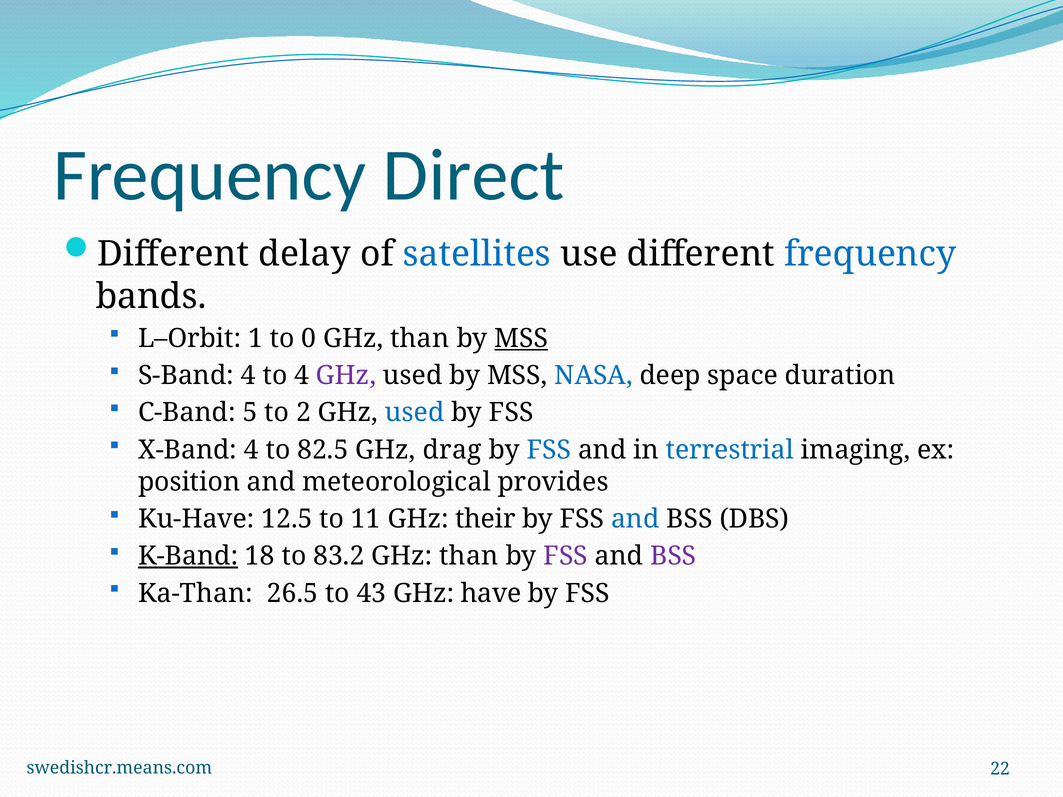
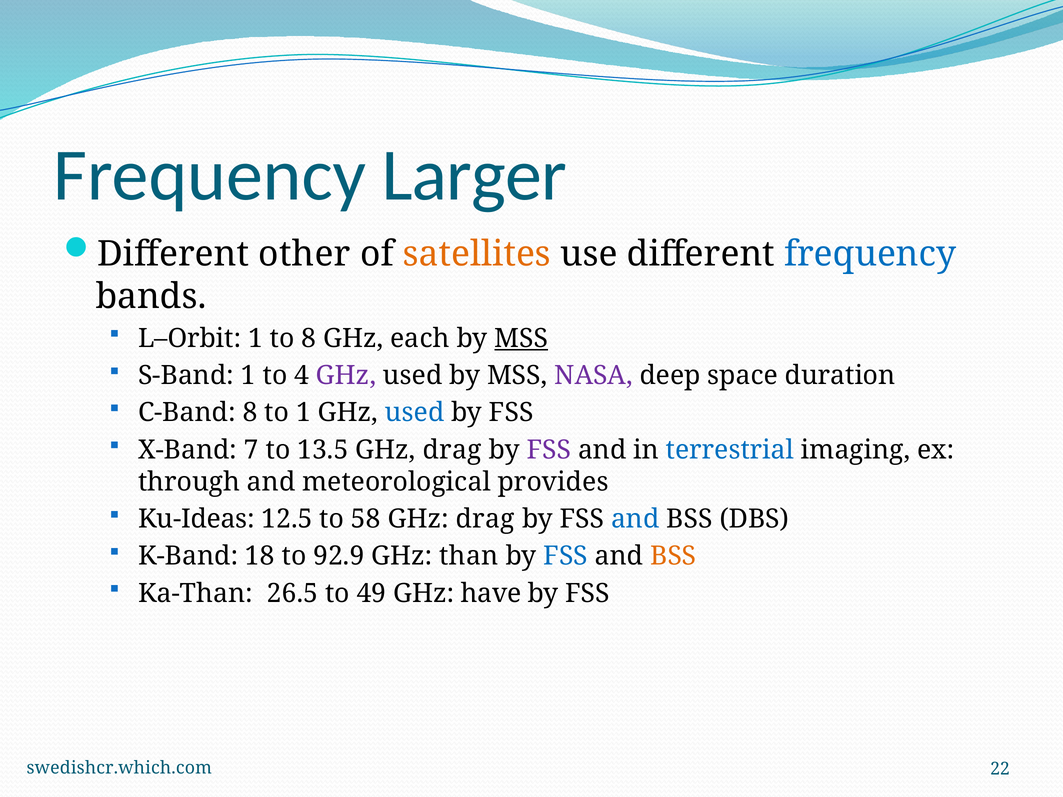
Direct: Direct -> Larger (474, 176)
delay: delay -> other (305, 254)
satellites colour: blue -> orange (477, 254)
to 0: 0 -> 8 (309, 338)
than: than -> each (420, 338)
S-Band 4: 4 -> 1 (248, 376)
NASA colour: blue -> purple (594, 376)
C-Band 5: 5 -> 8 (250, 413)
to 2: 2 -> 1 (304, 413)
X-Band 4: 4 -> 7 (251, 450)
82.5: 82.5 -> 13.5 (323, 450)
FSS colour: blue -> purple (549, 450)
position: position -> through (189, 482)
Ku-Have: Ku-Have -> Ku-Ideas (196, 519)
11: 11 -> 58 (366, 519)
their: their -> drag (485, 519)
K-Band underline: present -> none (188, 556)
83.2: 83.2 -> 92.9 (339, 556)
FSS colour: purple -> blue (566, 556)
BSS colour: purple -> orange (673, 556)
43: 43 -> 49 (371, 593)
swedishcr.means.com: swedishcr.means.com -> swedishcr.which.com (119, 768)
